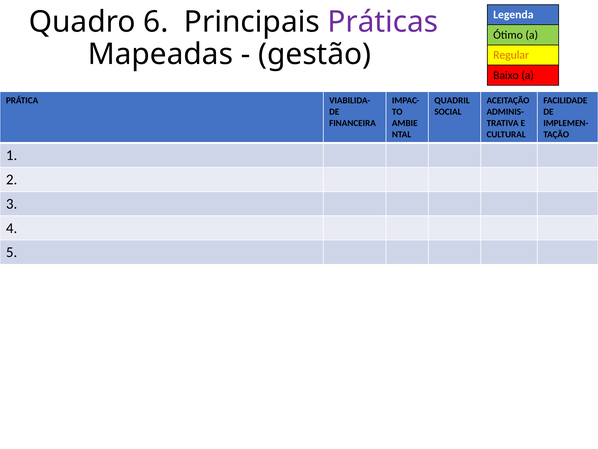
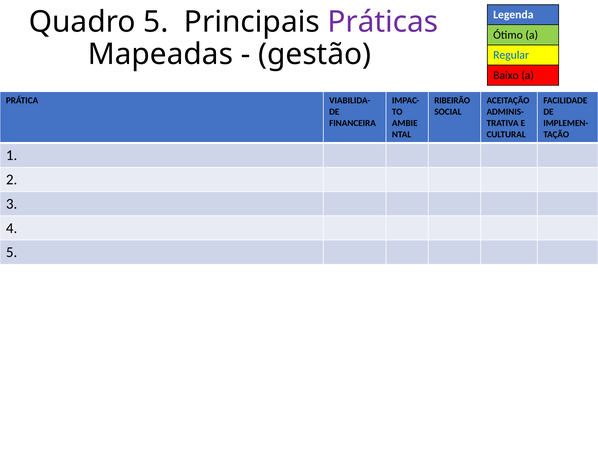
Quadro 6: 6 -> 5 (156, 22)
Regular colour: orange -> blue (511, 55)
QUADRIL: QUADRIL -> RIBEIRÃO (452, 100)
